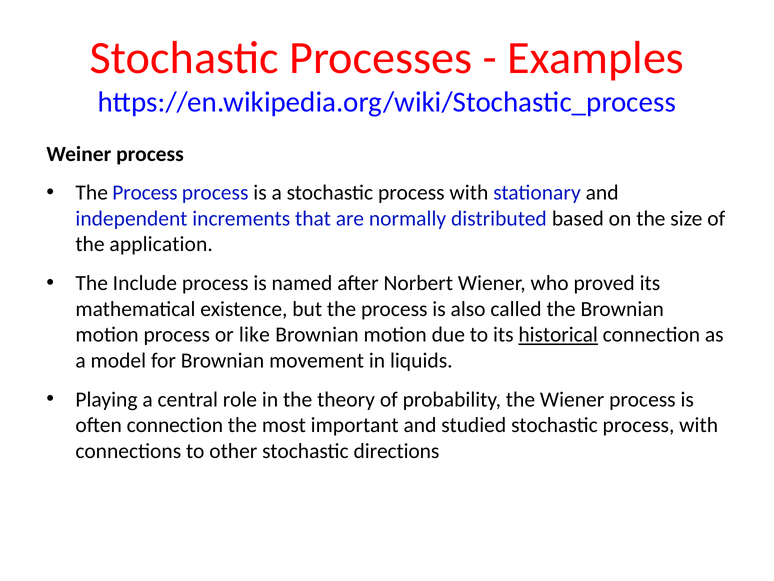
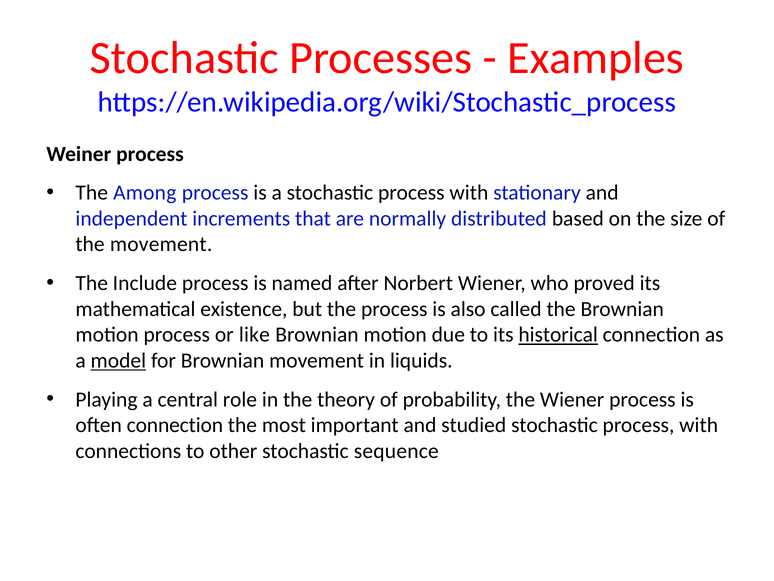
Process: Process -> Among (145, 192)
the application: application -> movement (161, 244)
model underline: none -> present (118, 360)
directions: directions -> sequence (396, 451)
